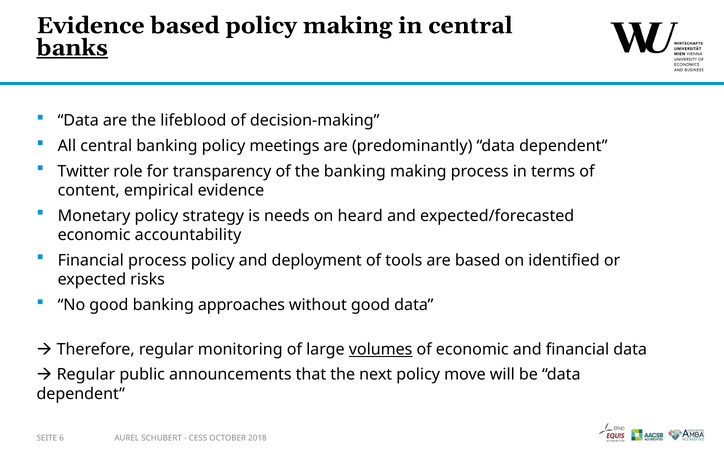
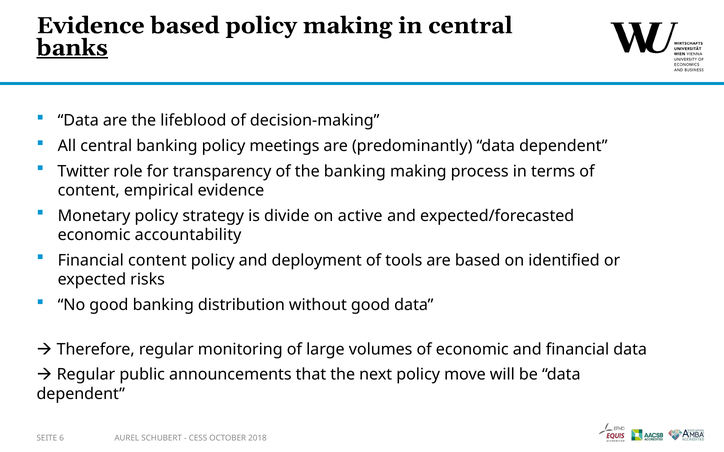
needs: needs -> divide (287, 216)
heard: heard -> active (360, 216)
Financial process: process -> content (157, 261)
approaches: approaches -> distribution (241, 305)
volumes underline: present -> none (381, 350)
